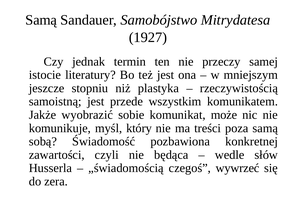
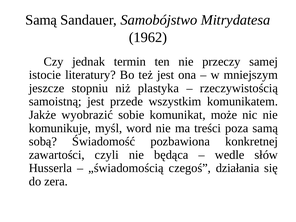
1927: 1927 -> 1962 (148, 37)
który: który -> word (139, 128)
wywrzeć: wywrzeć -> działania (238, 168)
